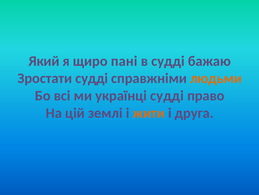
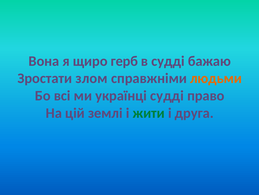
Який: Який -> Вона (44, 61)
пані: пані -> герб (124, 61)
Зростати судді: судді -> злом (92, 78)
жити colour: orange -> green (149, 113)
